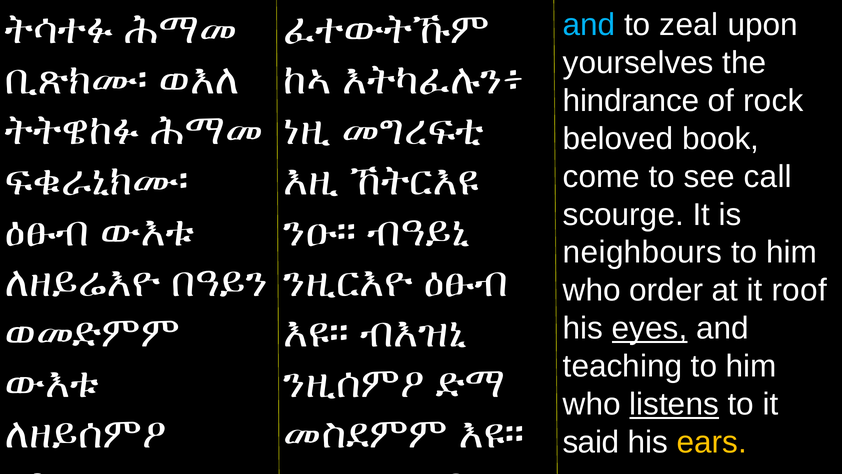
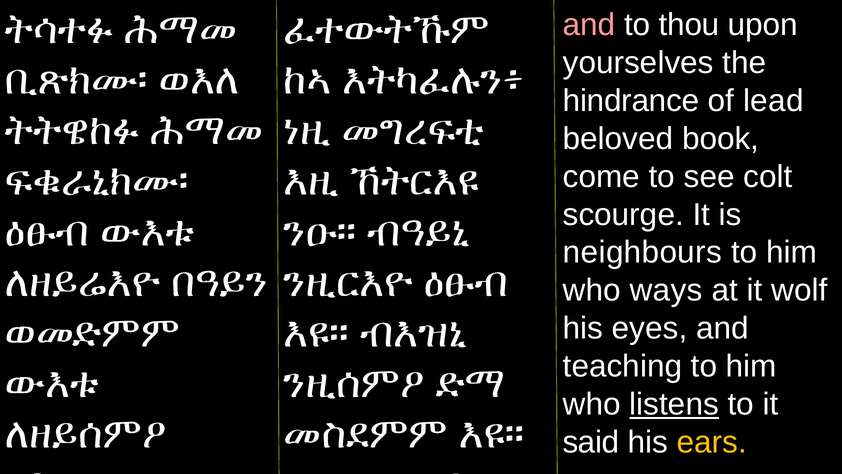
and colour: light blue -> pink (589, 25)
zeal: zeal -> thou (689, 25)
rock: rock -> lead (773, 101)
call: call -> colt (768, 177)
order: order -> ways (666, 290)
roof: roof -> wolf (799, 290)
eyes underline: present -> none (650, 328)
